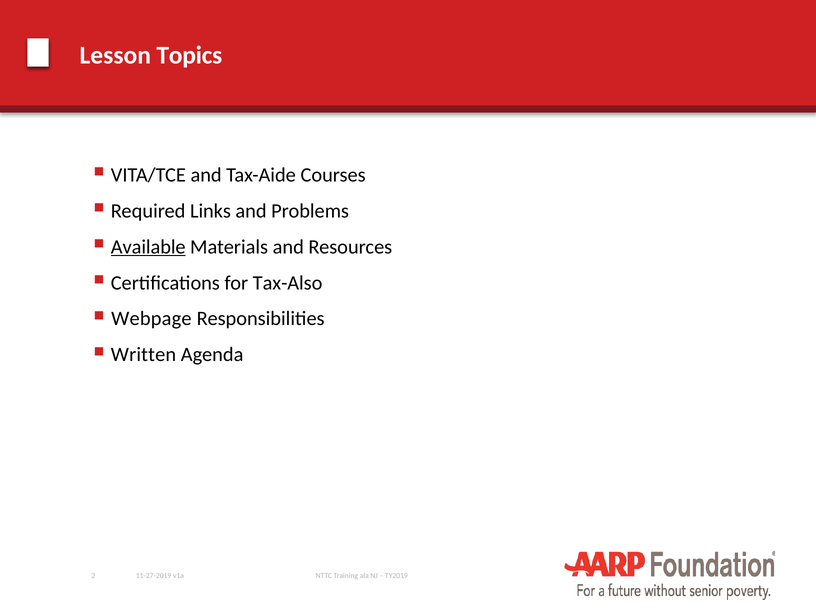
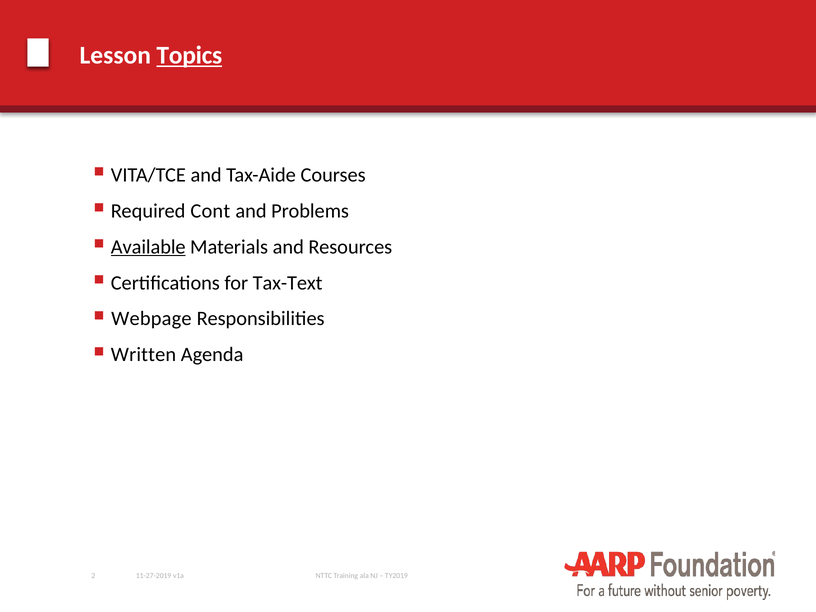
Topics underline: none -> present (189, 55)
Links: Links -> Cont (210, 211)
Tax-Also: Tax-Also -> Tax-Text (288, 283)
